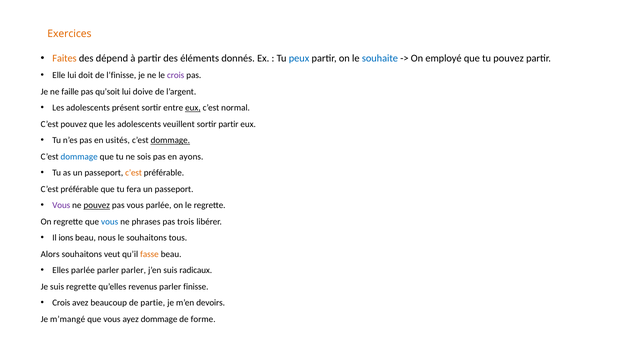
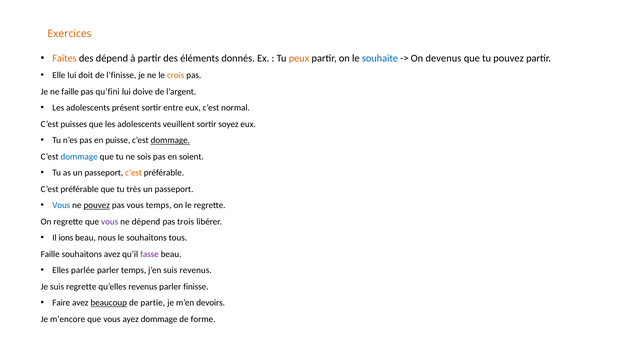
peux colour: blue -> orange (299, 58)
employé: employé -> devenus (443, 58)
crois colour: purple -> orange (176, 75)
qu’soit: qu’soit -> qu’fini (108, 92)
eux underline: present -> none (193, 108)
C’est pouvez: pouvez -> puisses (74, 124)
sortir partir: partir -> soyez (228, 124)
usités: usités -> puisse (118, 140)
ayons: ayons -> soient (191, 157)
fera: fera -> très (134, 189)
Vous colour: purple -> blue (61, 205)
vous parlée: parlée -> temps (159, 205)
vous colour: blue -> purple (110, 222)
ne phrases: phrases -> dépend (146, 222)
Alors: Alors -> Faille (50, 254)
souhaitons veut: veut -> avez (112, 254)
fasse colour: orange -> purple (149, 254)
parler parler: parler -> temps (134, 271)
suis radicaux: radicaux -> revenus (196, 271)
Crois: Crois -> Faire (61, 303)
beaucoup underline: none -> present (109, 303)
m’mangé: m’mangé -> m’encore (68, 319)
